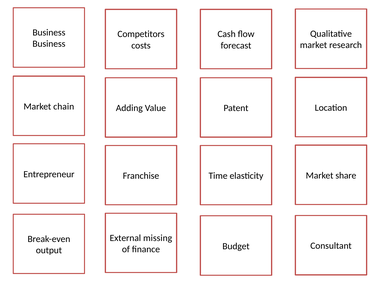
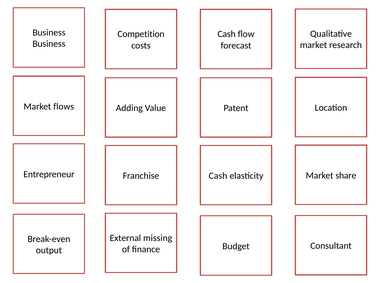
Competitors: Competitors -> Competition (141, 34)
chain: chain -> flows (64, 106)
Time: Time -> Cash (218, 176)
